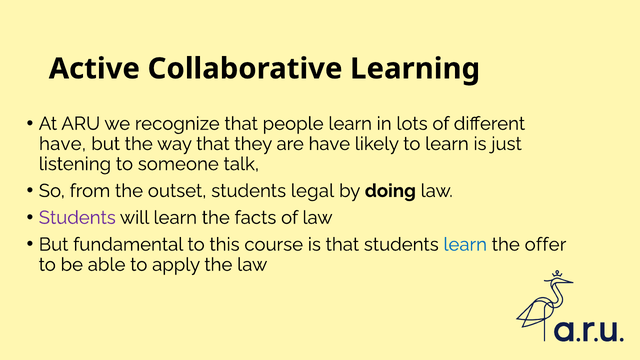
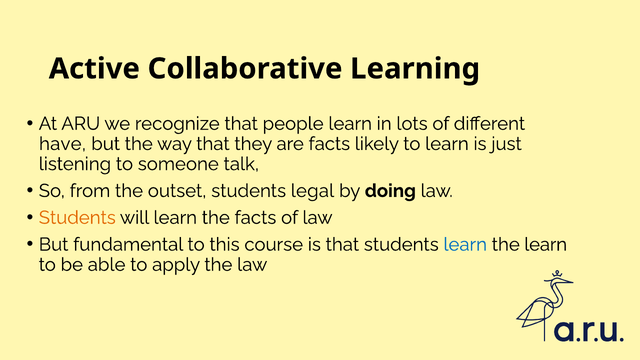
are have: have -> facts (329, 144)
Students colour: purple -> orange (77, 218)
the offer: offer -> learn (546, 244)
